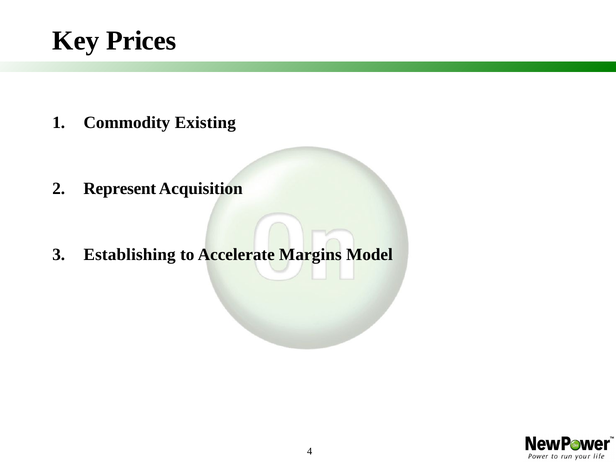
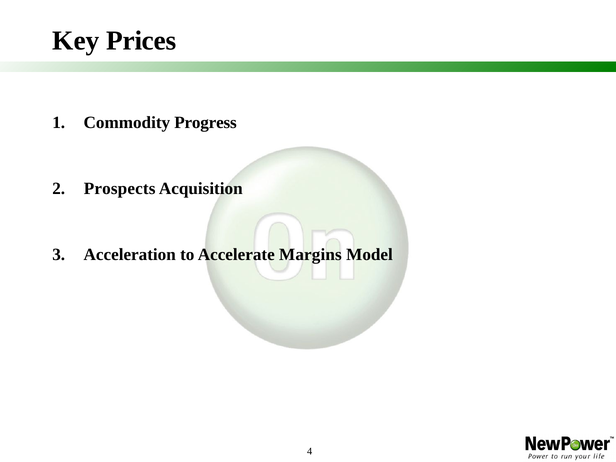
Existing: Existing -> Progress (205, 122)
Represent: Represent -> Prospects (120, 188)
Establishing: Establishing -> Acceleration (130, 254)
